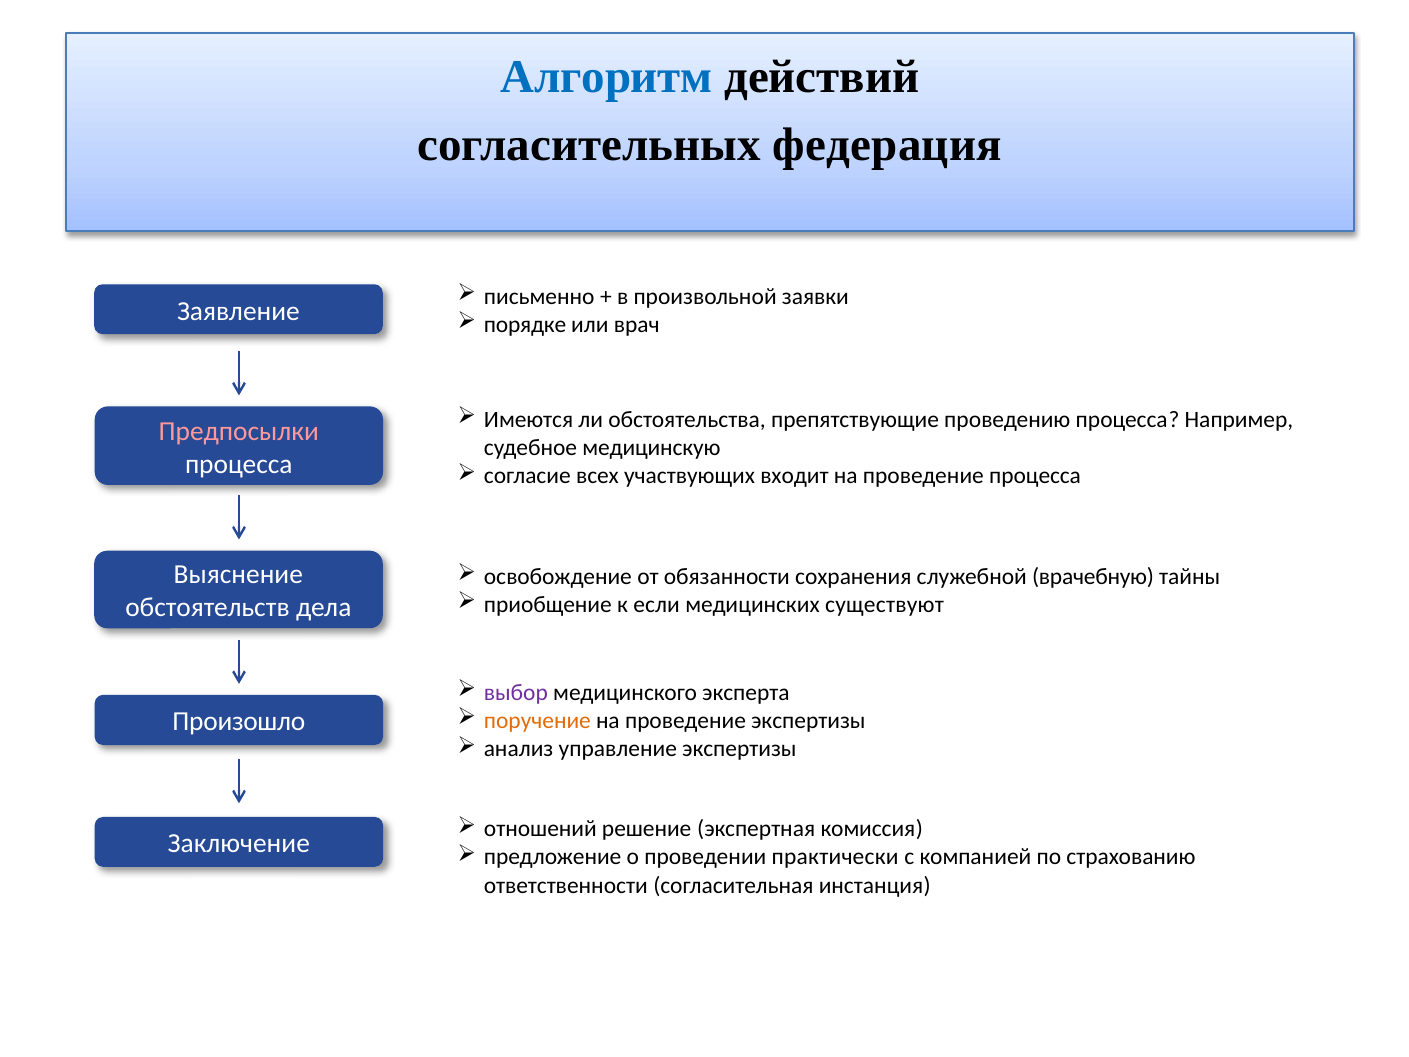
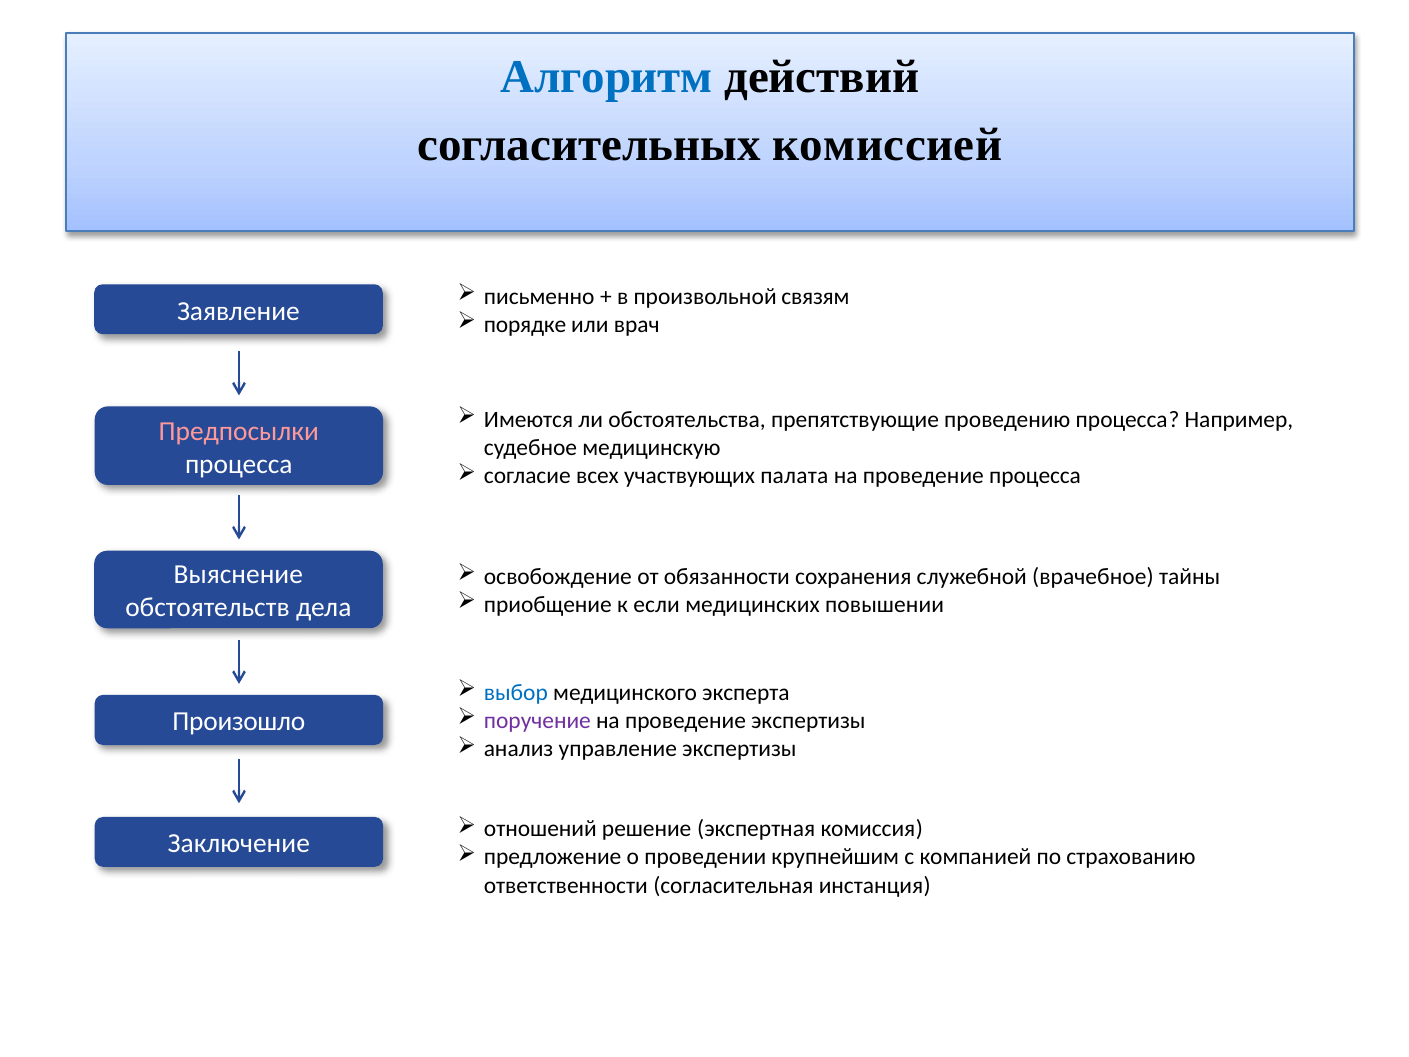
федерация: федерация -> комиссией (887, 145)
заявки: заявки -> связям (815, 296)
входит: входит -> палата (794, 476)
врачебную: врачебную -> врачебное (1093, 576)
существуют: существуют -> повышении (885, 605)
выбор colour: purple -> blue (516, 693)
поручение colour: orange -> purple (537, 721)
практически: практически -> крупнейшим (835, 857)
